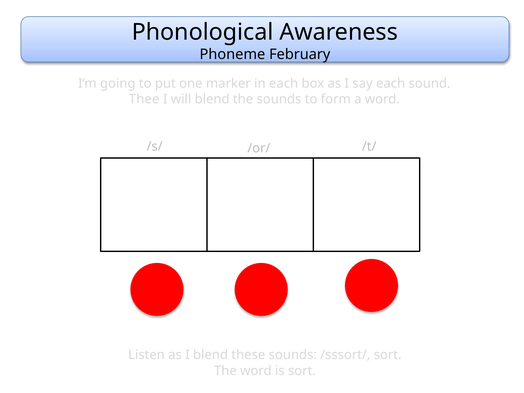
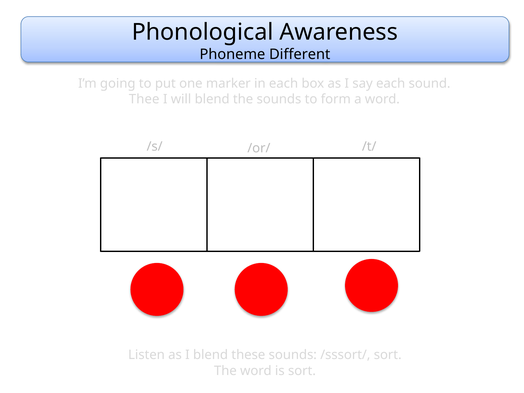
February: February -> Different (300, 54)
